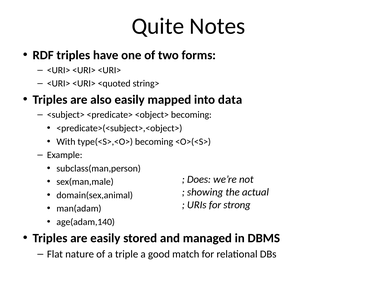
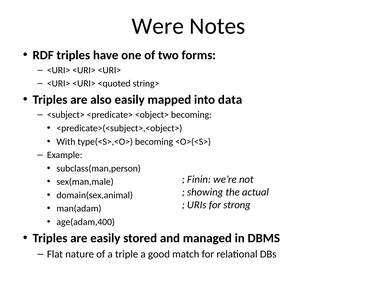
Quite: Quite -> Were (158, 26)
Does: Does -> Finin (199, 179)
age(adam,140: age(adam,140 -> age(adam,400 (86, 222)
